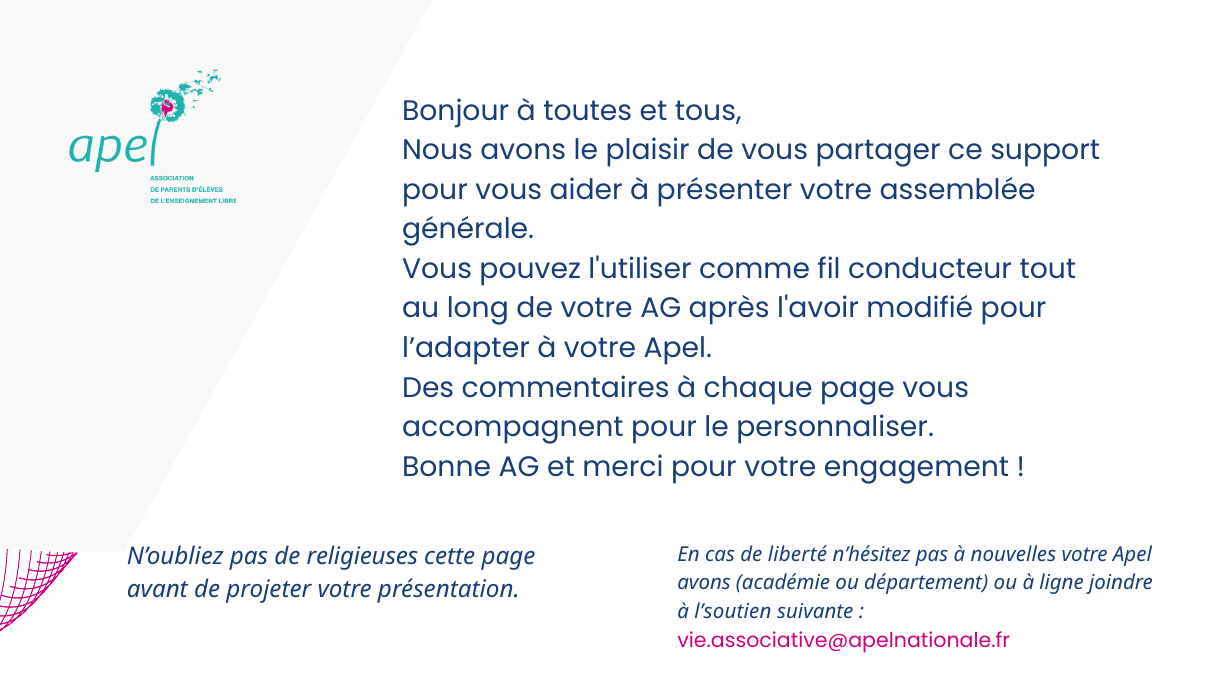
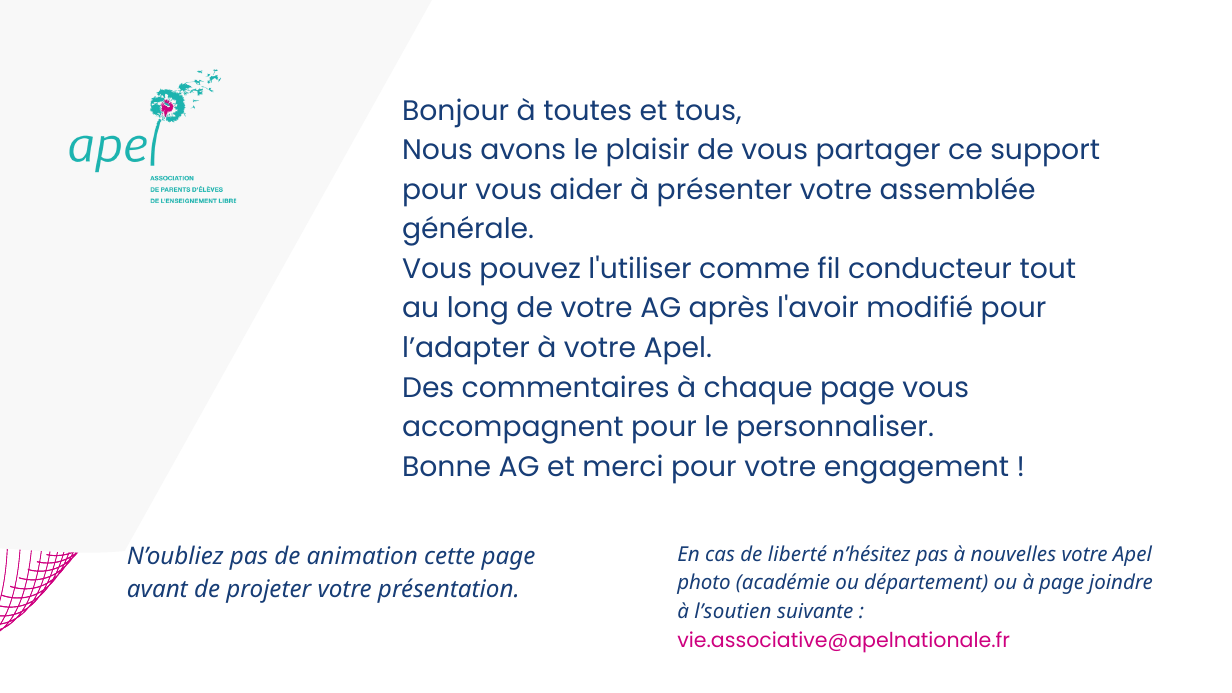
religieuses: religieuses -> animation (362, 556)
avons: avons -> photo (704, 583)
à ligne: ligne -> page (1062, 583)
